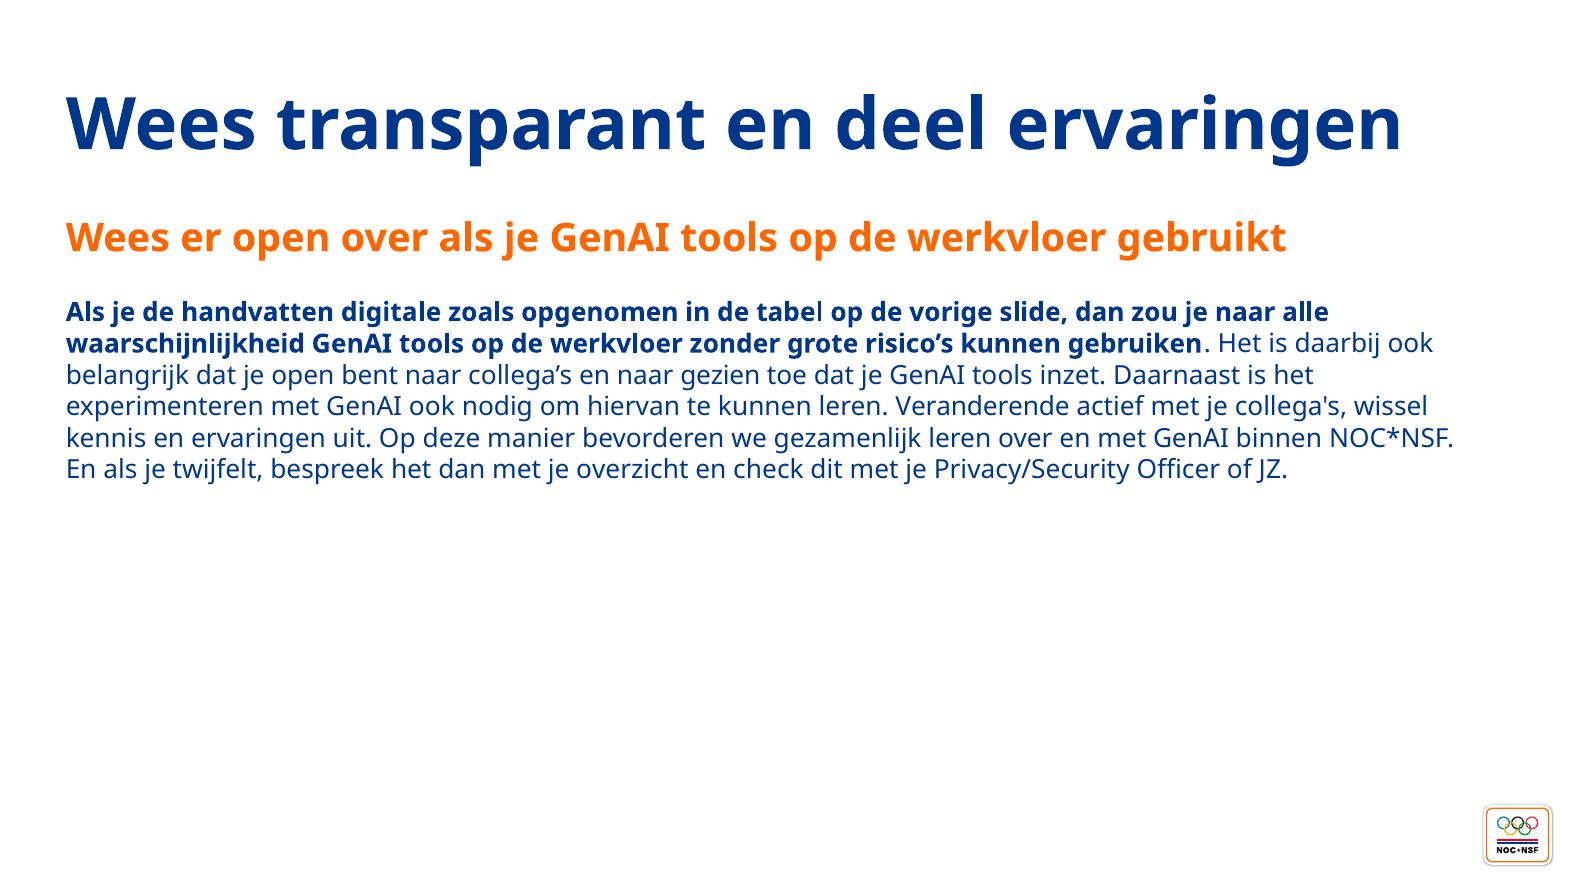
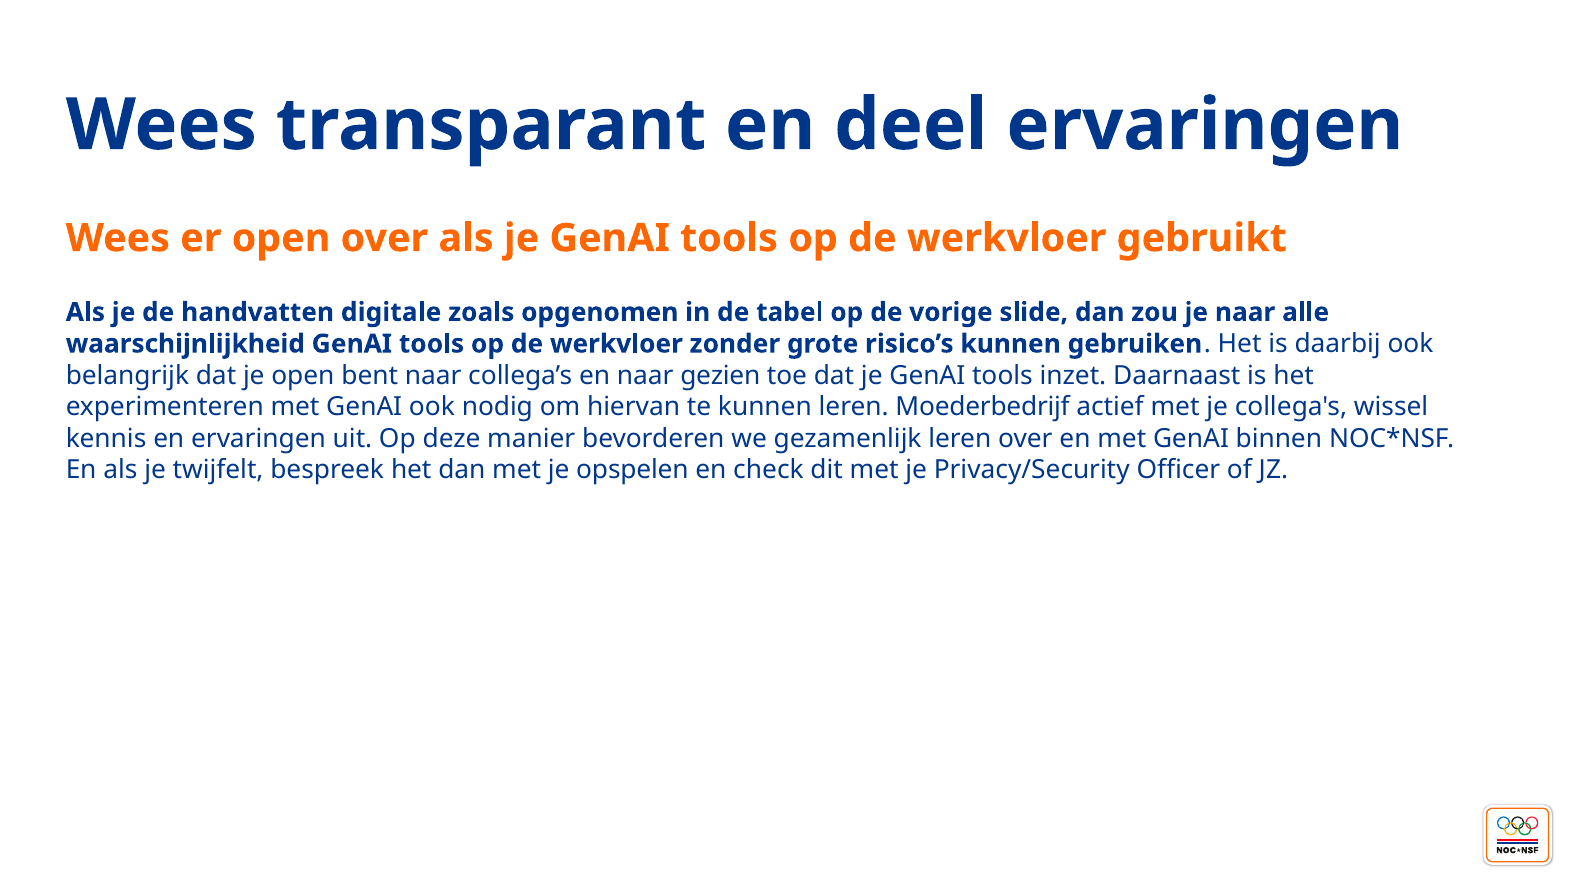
Veranderende: Veranderende -> Moederbedrijf (983, 407)
overzicht: overzicht -> opspelen (632, 470)
